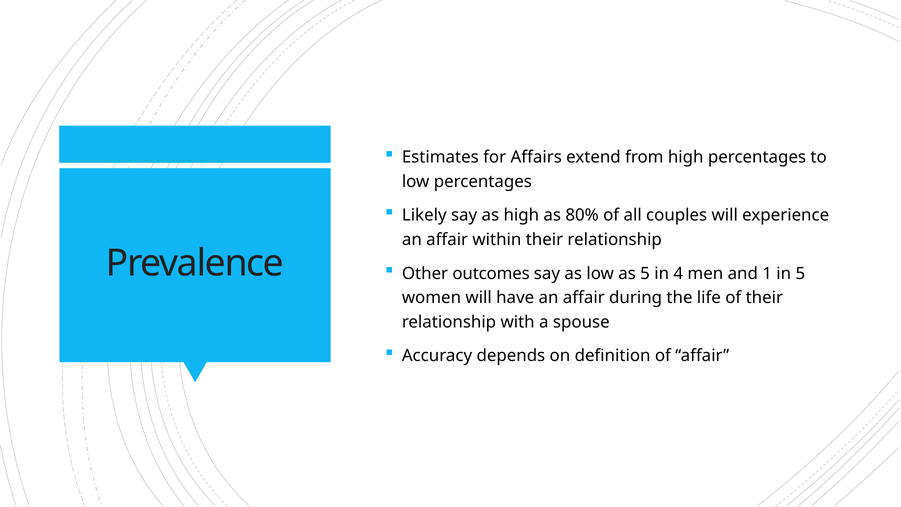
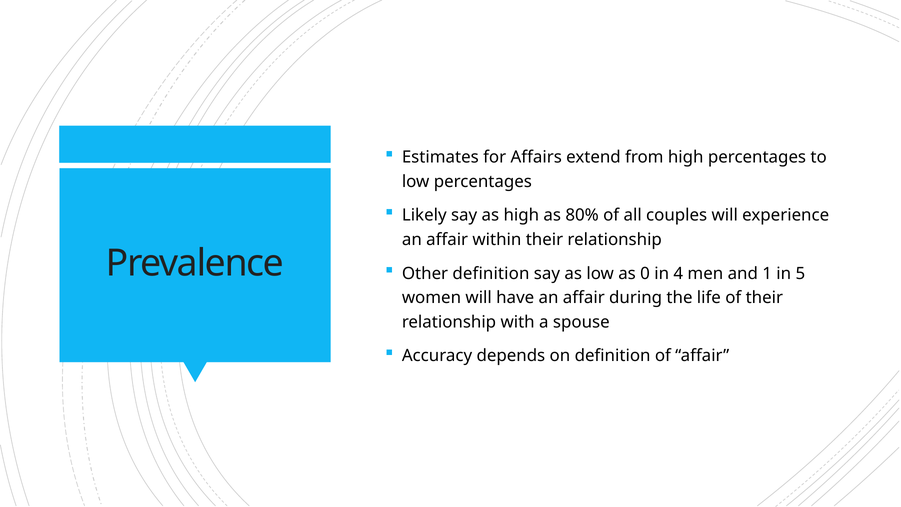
Other outcomes: outcomes -> definition (491, 273)
as 5: 5 -> 0 (645, 273)
